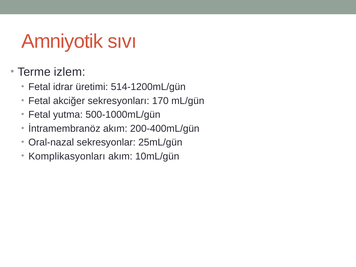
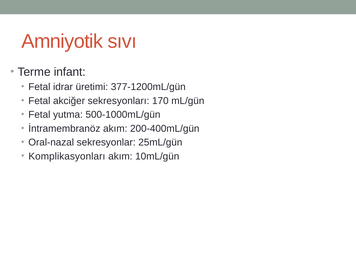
izlem: izlem -> infant (70, 72)
514-1200mL/gün: 514-1200mL/gün -> 377-1200mL/gün (148, 87)
